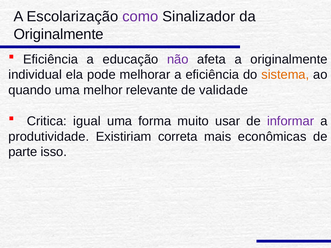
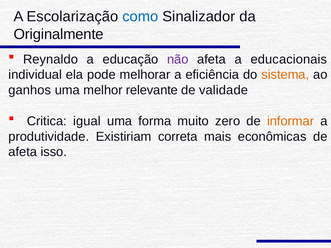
como colour: purple -> blue (140, 17)
Eficiência: Eficiência -> Reynaldo (50, 59)
a originalmente: originalmente -> educacionais (289, 59)
quando: quando -> ganhos (30, 90)
usar: usar -> zero (228, 121)
informar colour: purple -> orange (291, 121)
parte: parte -> afeta (23, 152)
